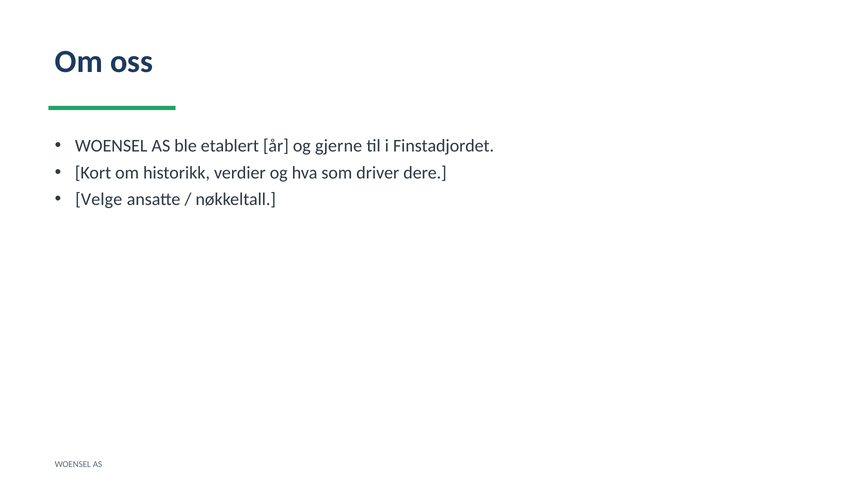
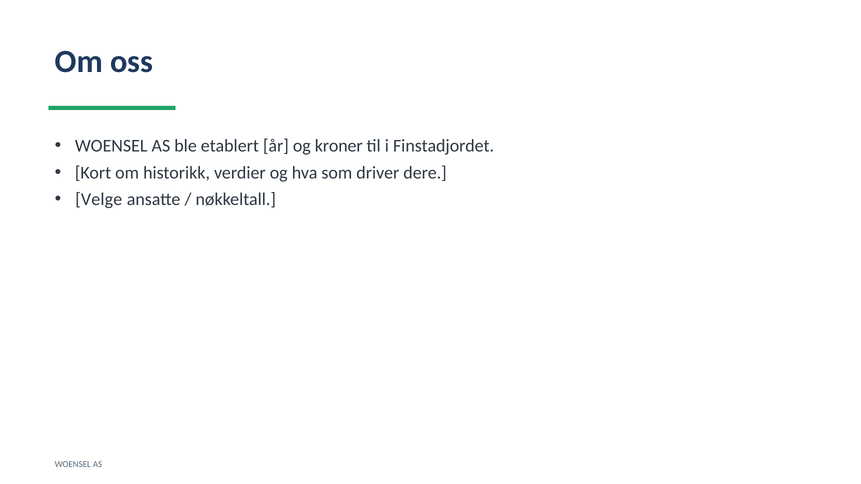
gjerne: gjerne -> kroner (339, 146)
